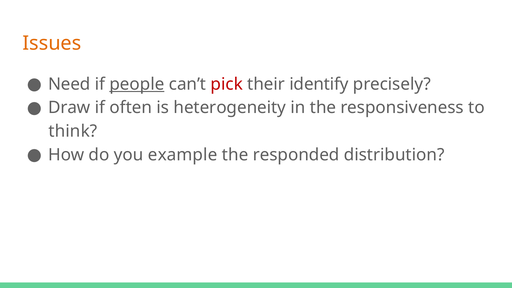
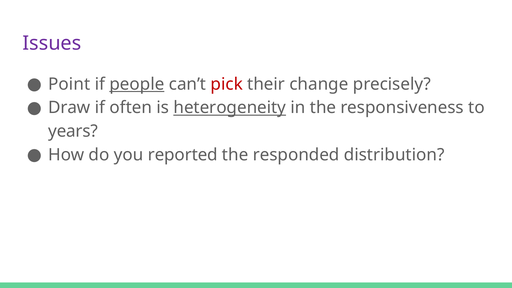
Issues colour: orange -> purple (52, 43)
Need: Need -> Point (69, 84)
identify: identify -> change (319, 84)
heterogeneity underline: none -> present (230, 108)
think: think -> years (73, 131)
example: example -> reported (183, 155)
